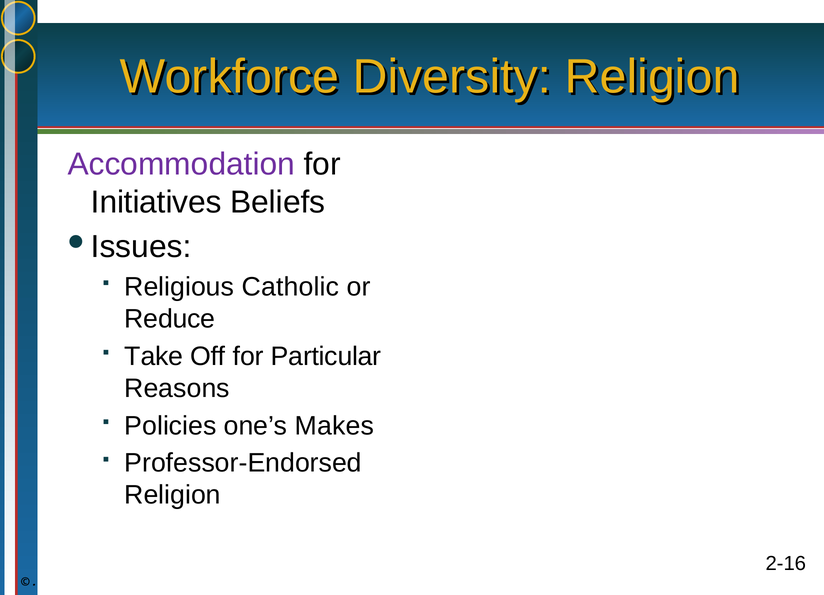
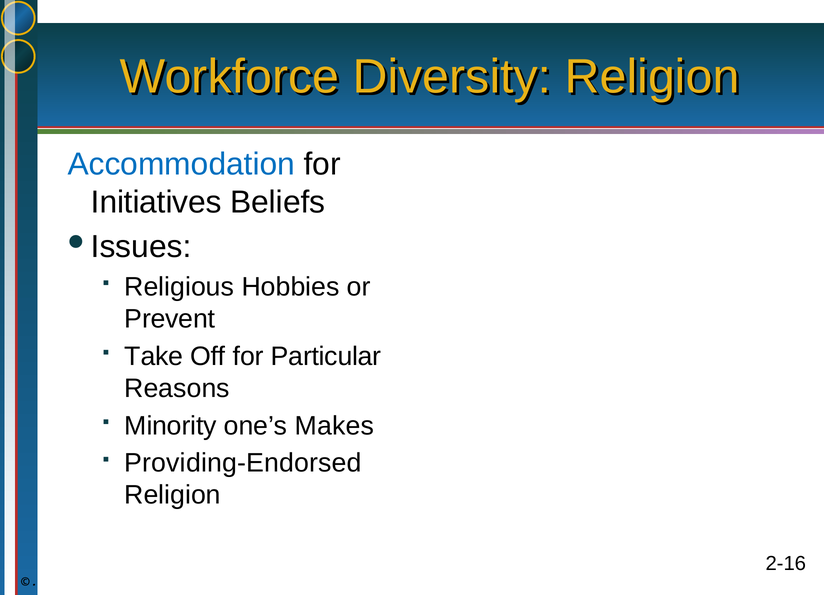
Accommodation colour: purple -> blue (181, 164)
Catholic: Catholic -> Hobbies (291, 287)
Reduce: Reduce -> Prevent (170, 319)
Policies: Policies -> Minority (171, 426)
Professor-Endorsed: Professor-Endorsed -> Providing-Endorsed (243, 463)
